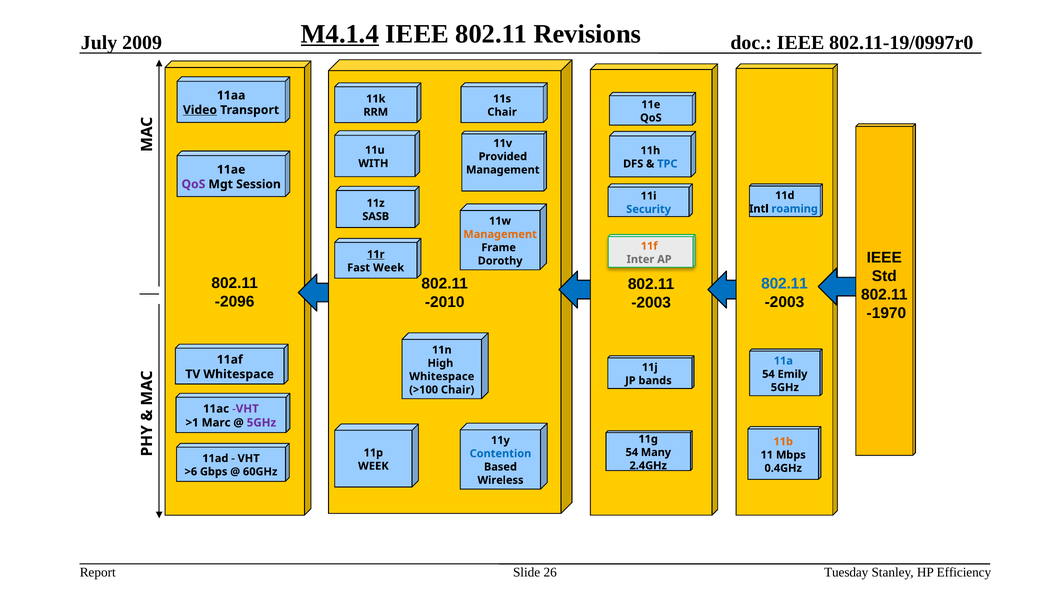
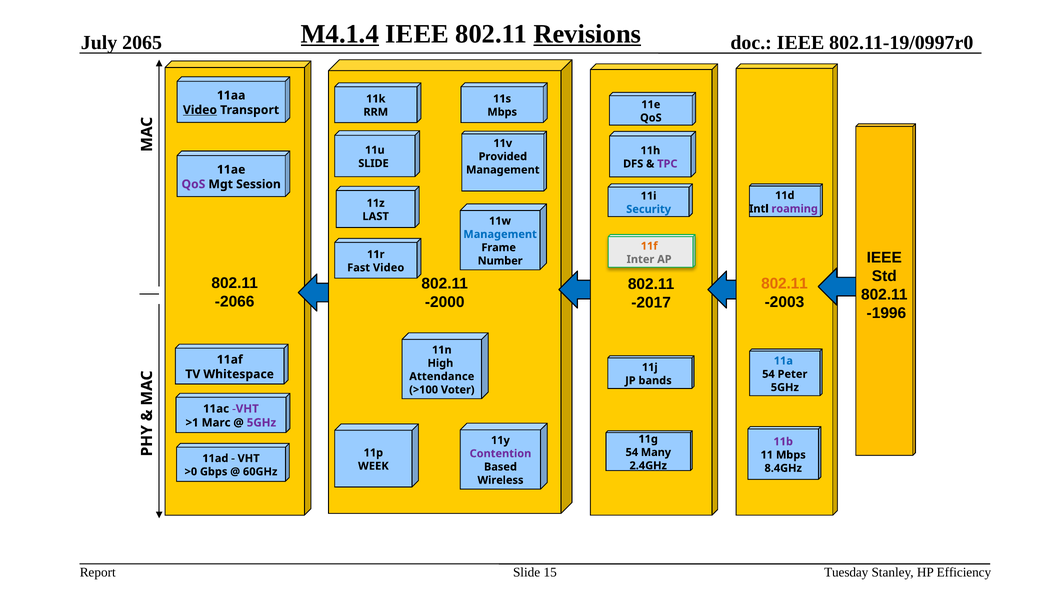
Revisions underline: none -> present (587, 34)
2009: 2009 -> 2065 (142, 42)
Chair: Chair -> Mbps (502, 112)
WITH: WITH -> SLIDE (373, 163)
TPC colour: blue -> purple (667, 164)
roaming colour: blue -> purple (795, 209)
SASB: SASB -> LAST (376, 216)
Management colour: orange -> blue (500, 234)
11r underline: present -> none (376, 254)
Dorothy: Dorothy -> Number (500, 261)
Fast Week: Week -> Video (389, 268)
802.11 colour: blue -> orange (784, 283)
-2096: -2096 -> -2066 (235, 302)
-2010: -2010 -> -2000 (445, 302)
-2003: -2003 -> -2017 (651, 303)
-1970: -1970 -> -1996 (886, 313)
Emily: Emily -> Peter (792, 374)
Whitespace: Whitespace -> Attendance (442, 376)
>100 Chair: Chair -> Voter (458, 390)
11b colour: orange -> purple (783, 441)
Contention colour: blue -> purple (500, 453)
0.4GHz: 0.4GHz -> 8.4GHz (783, 468)
>6: >6 -> >0 (191, 472)
26: 26 -> 15 (550, 572)
